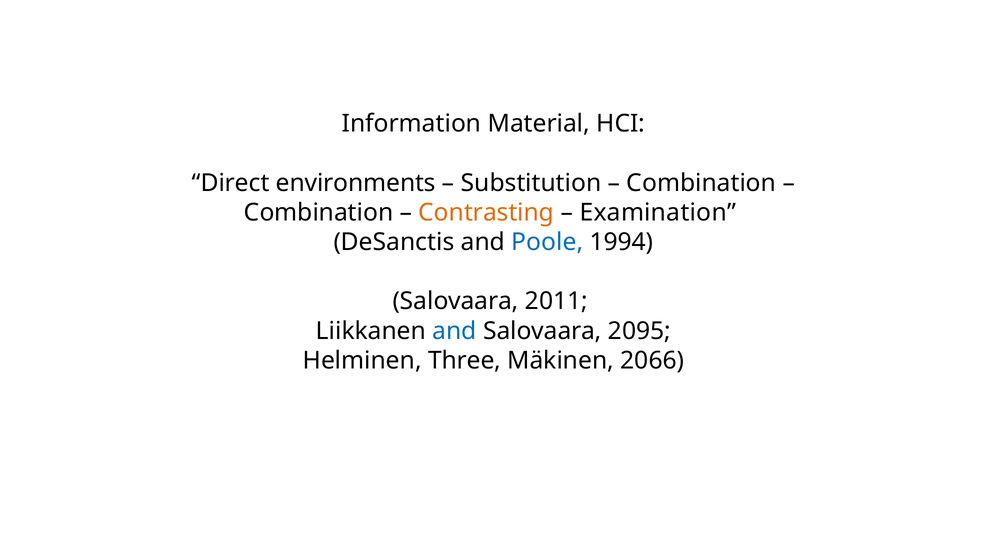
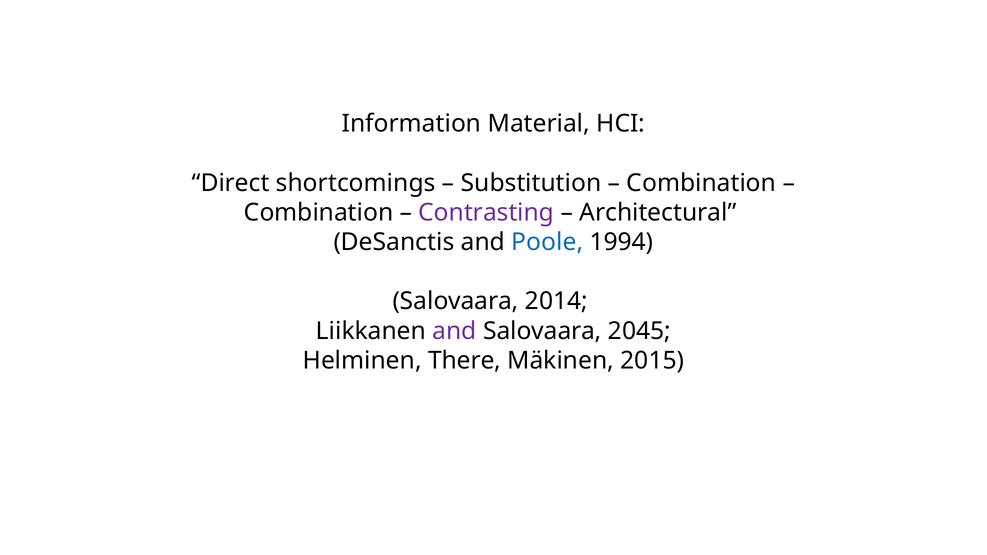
environments: environments -> shortcomings (356, 183)
Contrasting colour: orange -> purple (486, 213)
Examination: Examination -> Architectural (658, 213)
2011: 2011 -> 2014 (556, 301)
and colour: blue -> purple (455, 331)
2095: 2095 -> 2045 (640, 331)
Three: Three -> There (465, 361)
2066: 2066 -> 2015 (652, 361)
